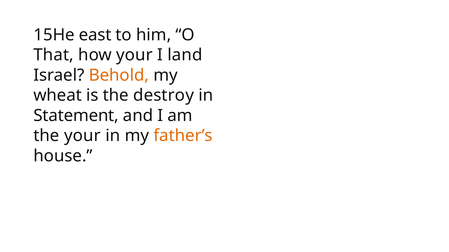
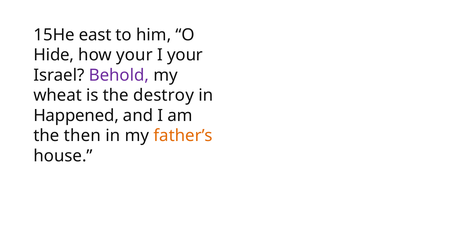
That: That -> Hide (54, 55)
I land: land -> your (185, 55)
Behold colour: orange -> purple (119, 75)
Statement: Statement -> Happened (76, 116)
the your: your -> then (82, 136)
